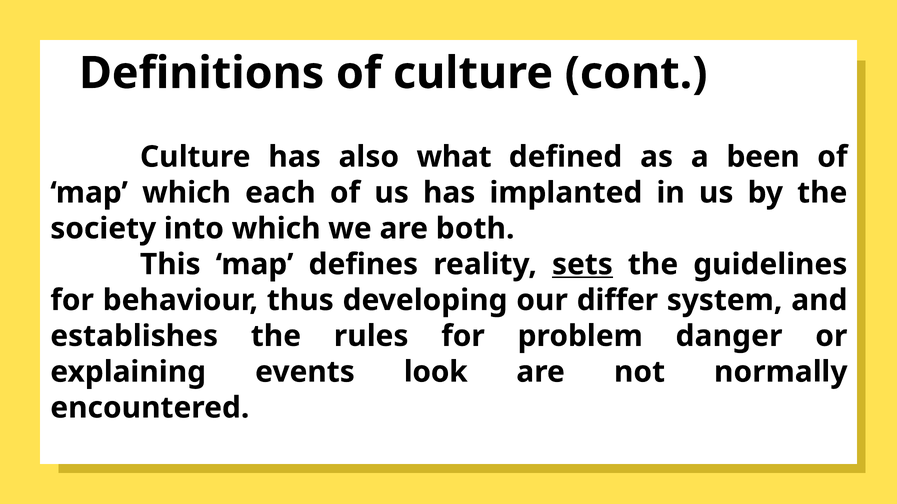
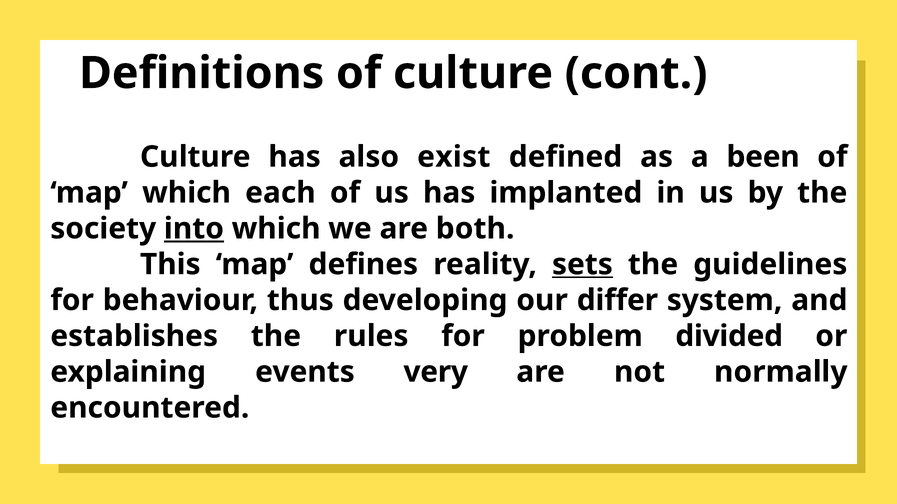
what: what -> exist (454, 157)
into underline: none -> present (194, 229)
danger: danger -> divided (729, 336)
look: look -> very (436, 372)
